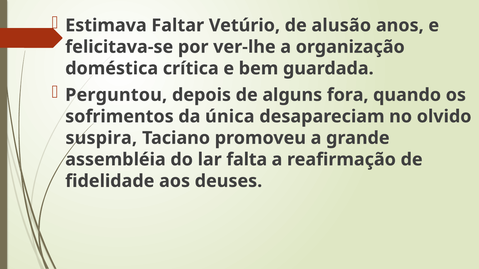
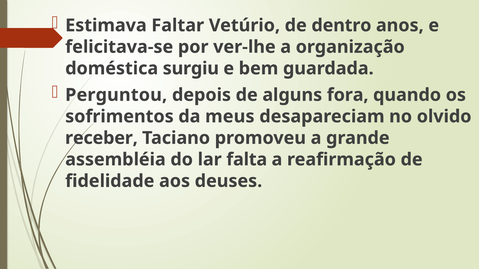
alusão: alusão -> dentro (341, 25)
crítica: crítica -> surgiu (191, 69)
única: única -> meus (230, 117)
suspira: suspira -> receber (101, 138)
